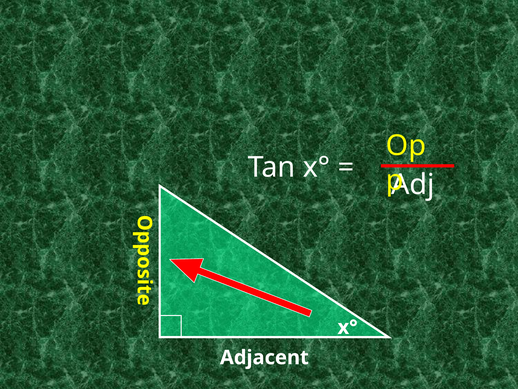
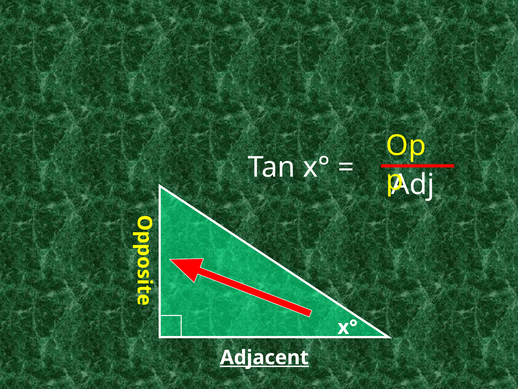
Adjacent underline: none -> present (264, 357)
